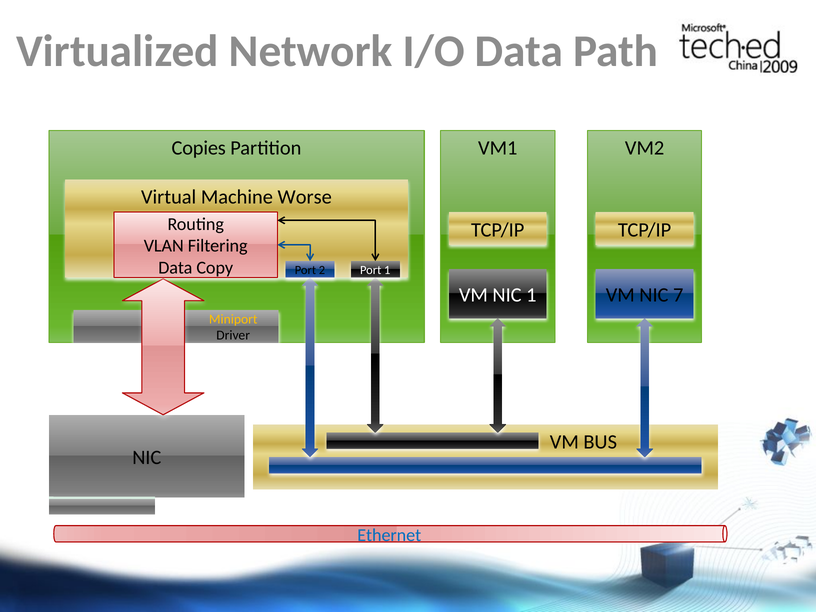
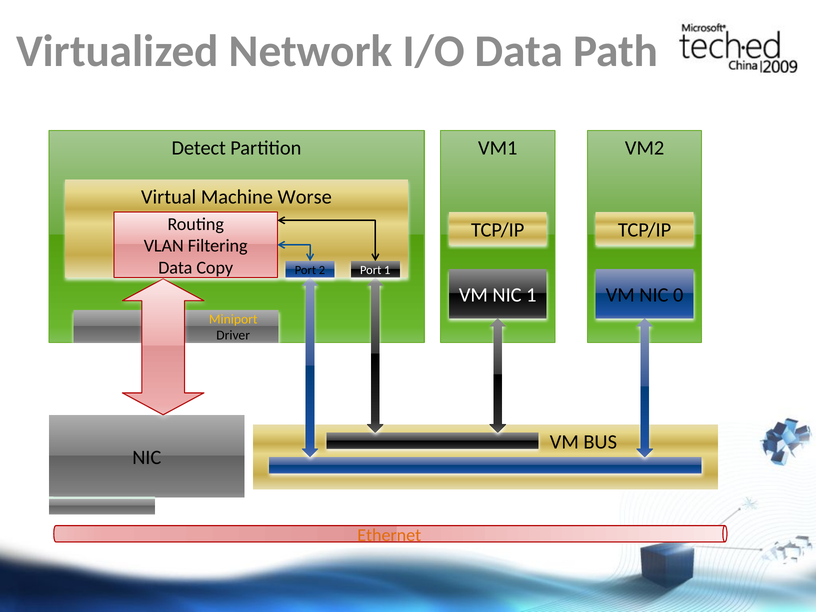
Copies: Copies -> Detect (199, 148)
7: 7 -> 0 (678, 295)
Ethernet colour: blue -> orange (389, 535)
